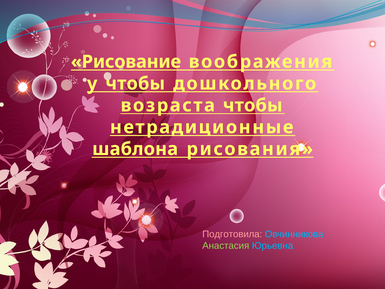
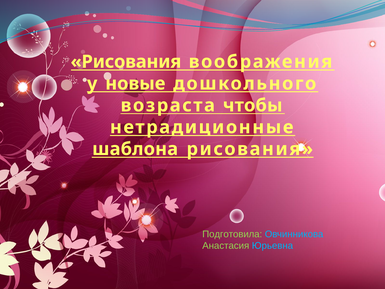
Рисование: Рисование -> Рисования (126, 62)
у чтобы: чтобы -> новые (135, 83)
Подготовила colour: pink -> light green (232, 234)
